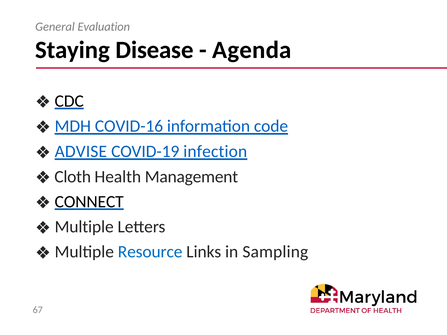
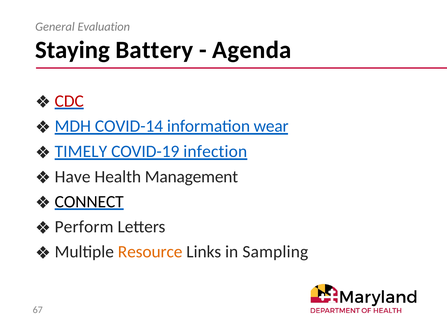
Disease: Disease -> Battery (154, 50)
CDC colour: black -> red (69, 101)
COVID-16: COVID-16 -> COVID-14 (129, 126)
code: code -> wear (271, 126)
ADVISE: ADVISE -> TIMELY (81, 152)
Cloth: Cloth -> Have (73, 177)
Multiple: Multiple -> Perform (84, 227)
Resource colour: blue -> orange (150, 252)
